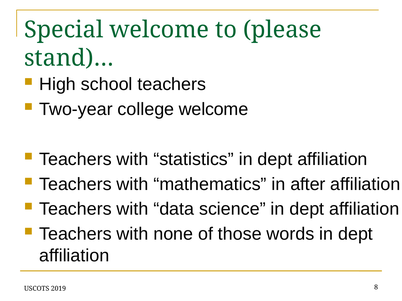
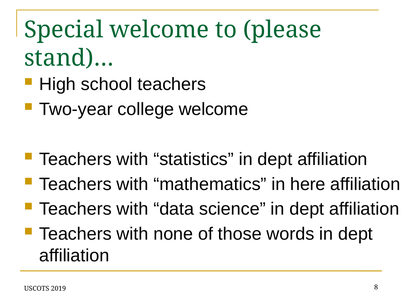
after: after -> here (308, 184)
